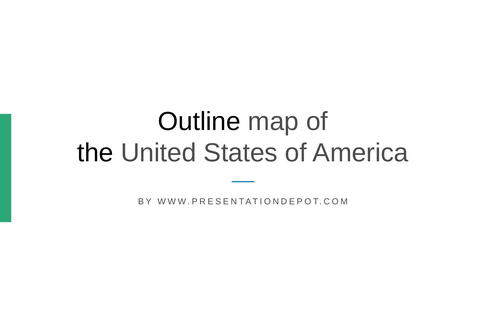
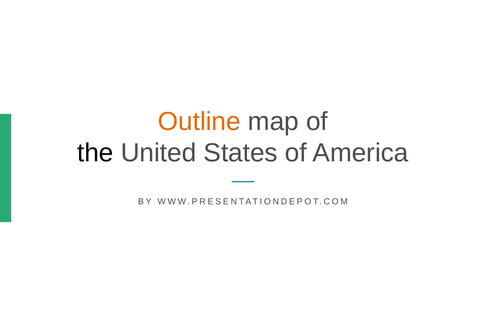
Outline colour: black -> orange (199, 122)
